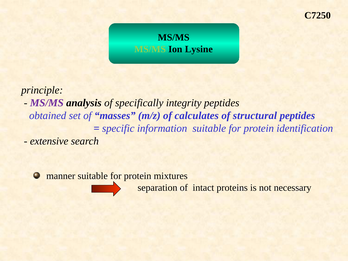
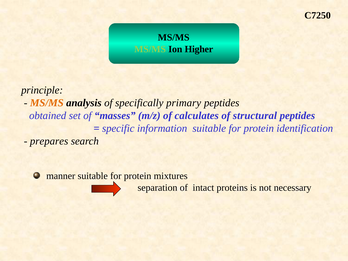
Lysine: Lysine -> Higher (199, 49)
MS/MS colour: purple -> orange (47, 103)
integrity: integrity -> primary (184, 103)
extensive: extensive -> prepares (49, 141)
